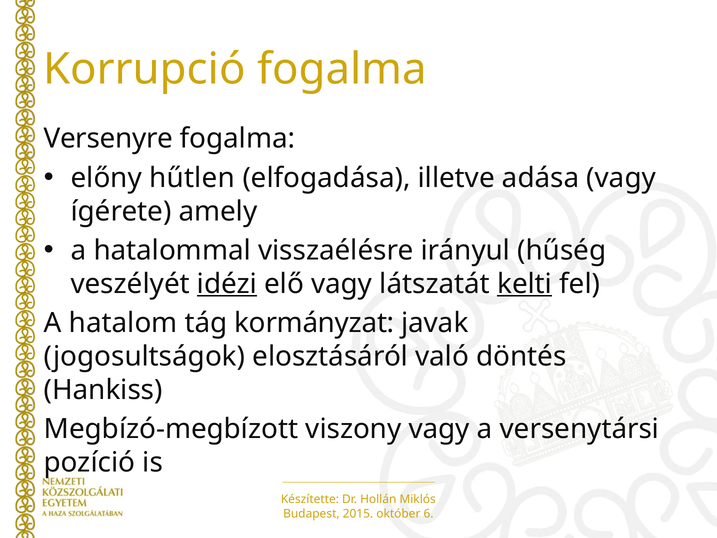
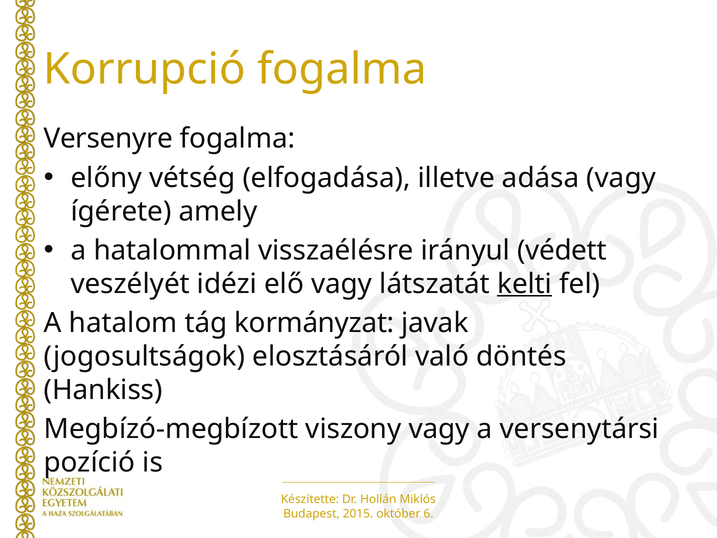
hűtlen: hűtlen -> vétség (192, 178)
hűség: hűség -> védett (562, 250)
idézi underline: present -> none (227, 284)
